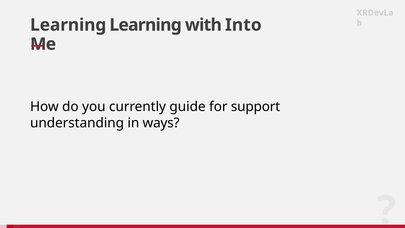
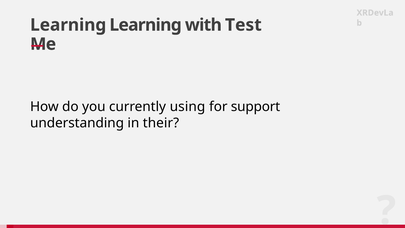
Into: Into -> Test (243, 25)
guide: guide -> using (188, 107)
ways: ways -> their (161, 123)
